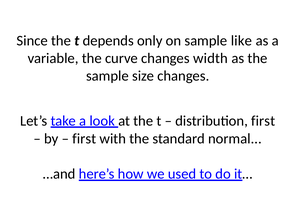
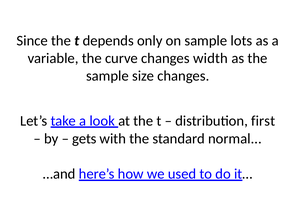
like: like -> lots (241, 41)
first: first -> gets (84, 139)
